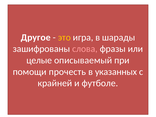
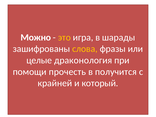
Другое: Другое -> Можно (36, 37)
слова colour: pink -> yellow (85, 49)
описываемый: описываемый -> драконология (83, 60)
указанных: указанных -> получится (116, 72)
футболе: футболе -> который (100, 83)
